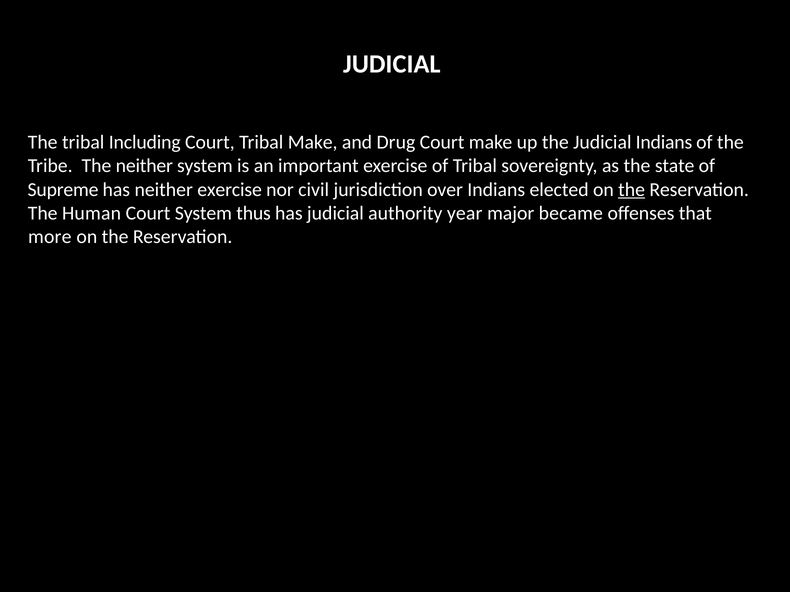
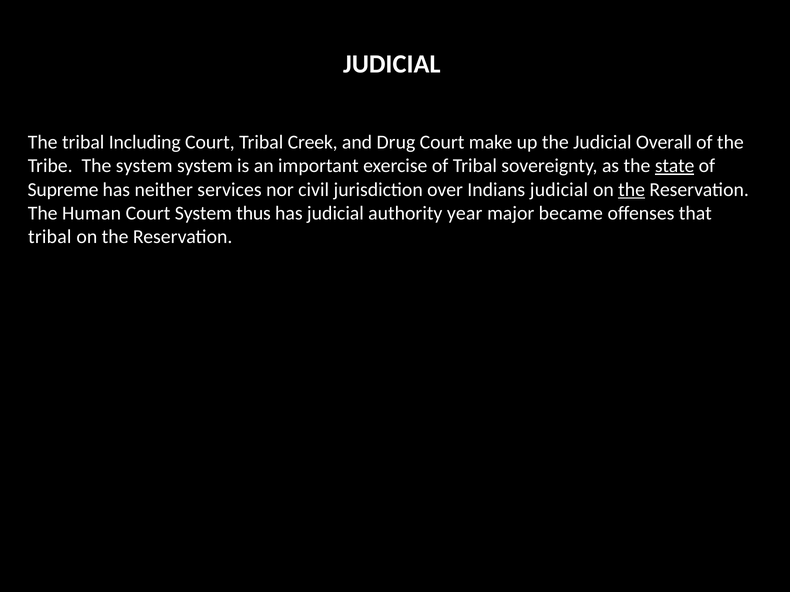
Tribal Make: Make -> Creek (313, 142)
Judicial Indians: Indians -> Overall (664, 142)
The neither: neither -> system (144, 166)
state underline: none -> present (675, 166)
neither exercise: exercise -> services (230, 190)
Indians elected: elected -> judicial (559, 190)
more: more -> tribal (50, 237)
